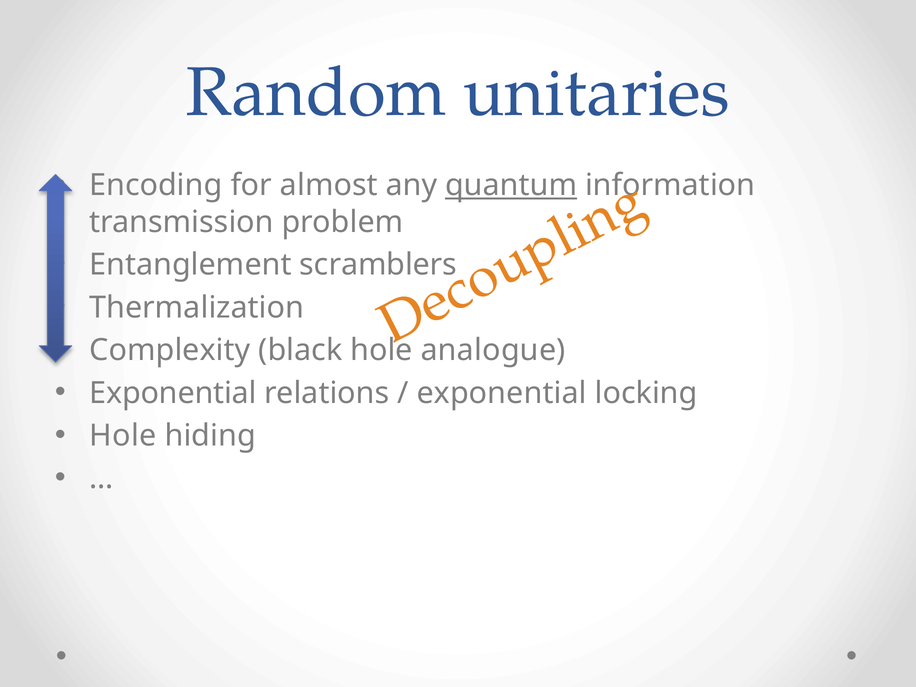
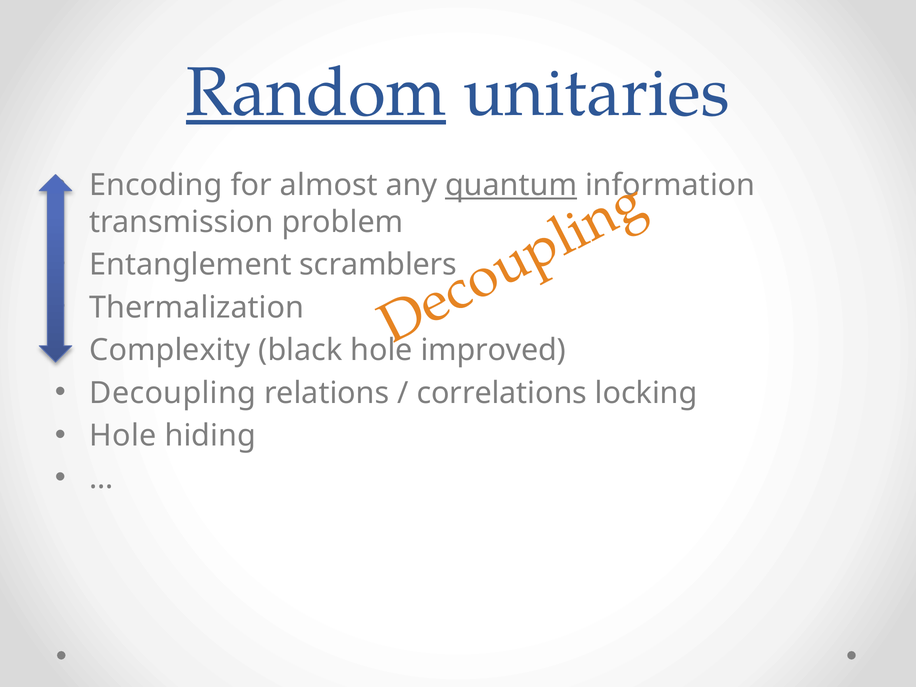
Random underline: none -> present (316, 93)
analogue: analogue -> improved (493, 350)
Exponential: Exponential -> Decoupling (173, 393)
exponential: exponential -> correlations (502, 393)
